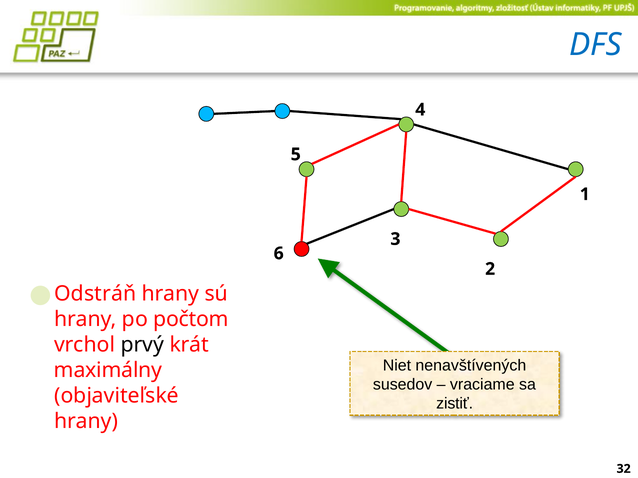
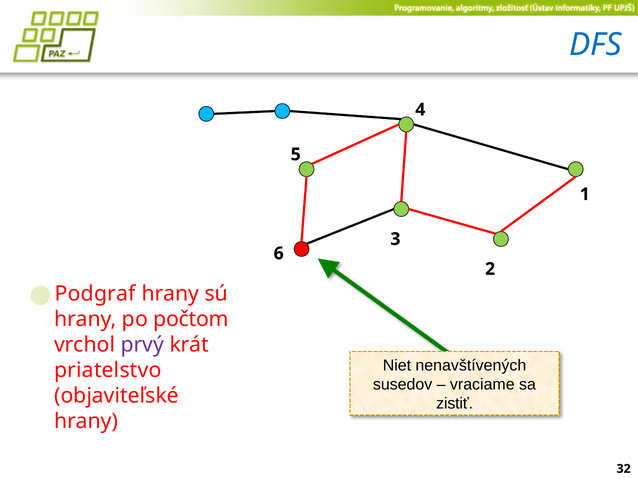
Odstráň: Odstráň -> Podgraf (95, 294)
prvý colour: black -> purple (142, 345)
maximálny: maximálny -> priatelstvo (108, 371)
